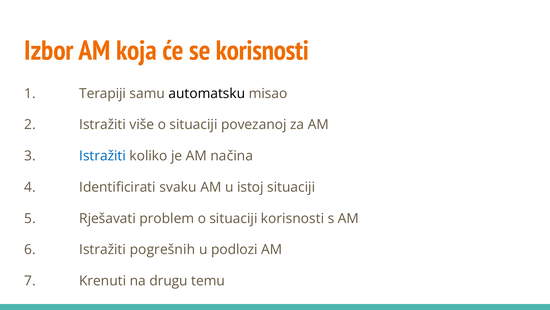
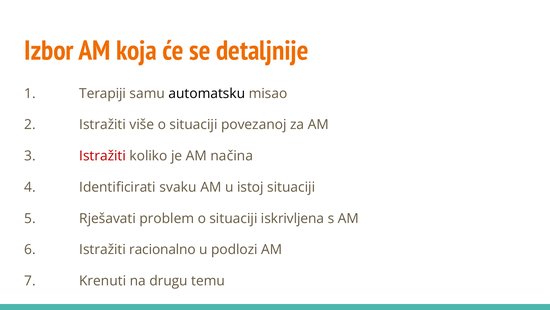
se korisnosti: korisnosti -> detaljnije (262, 51)
Istražiti colour: blue -> red (103, 156)
situaciji korisnosti: korisnosti -> iskrivljena (293, 218)
pogrešnih: pogrešnih -> racionalno (163, 249)
